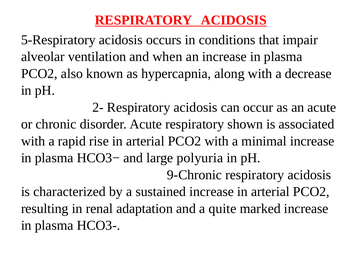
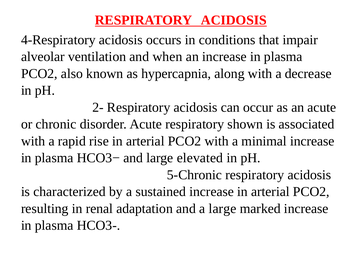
5-Respiratory: 5-Respiratory -> 4-Respiratory (58, 40)
polyuria: polyuria -> elevated (200, 158)
9-Chronic: 9-Chronic -> 5-Chronic (194, 175)
a quite: quite -> large (223, 209)
